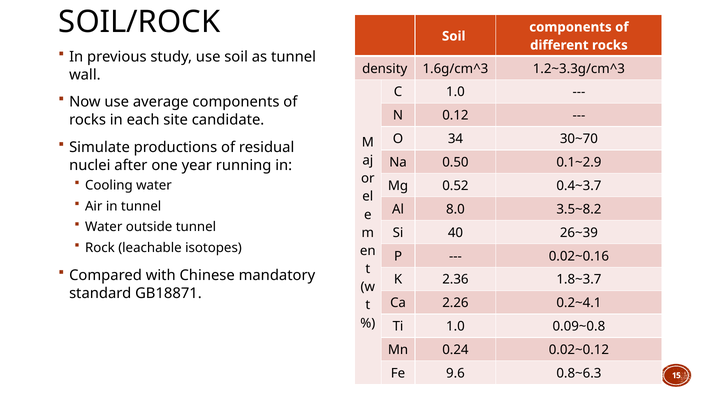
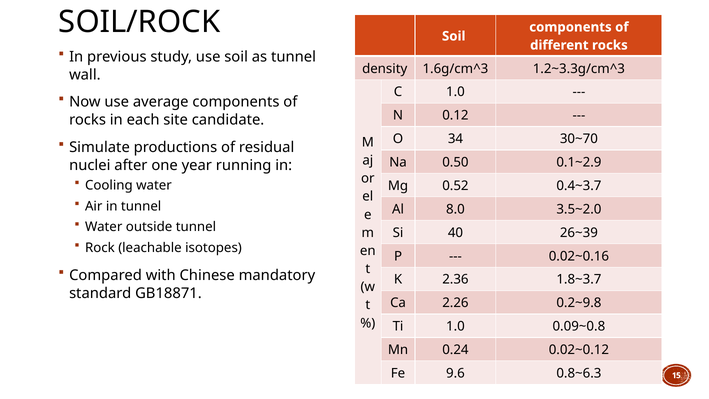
3.5~8.2: 3.5~8.2 -> 3.5~2.0 (579, 209)
0.2~4.1: 0.2~4.1 -> 0.2~9.8 (579, 303)
